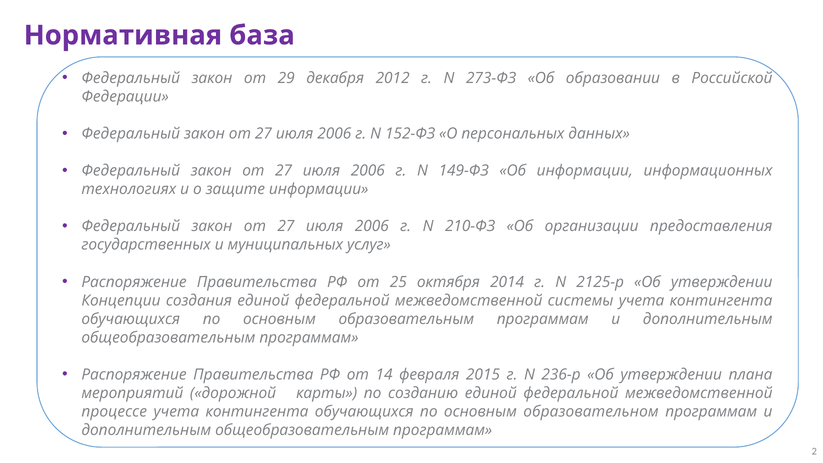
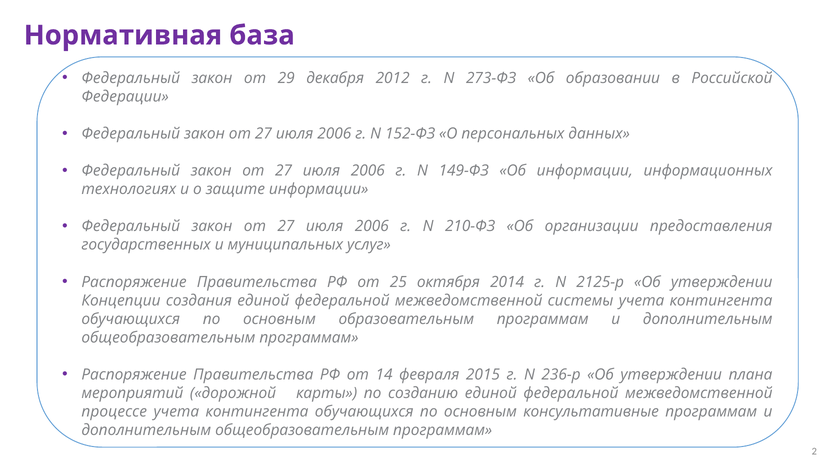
образовательном: образовательном -> консультативные (591, 411)
